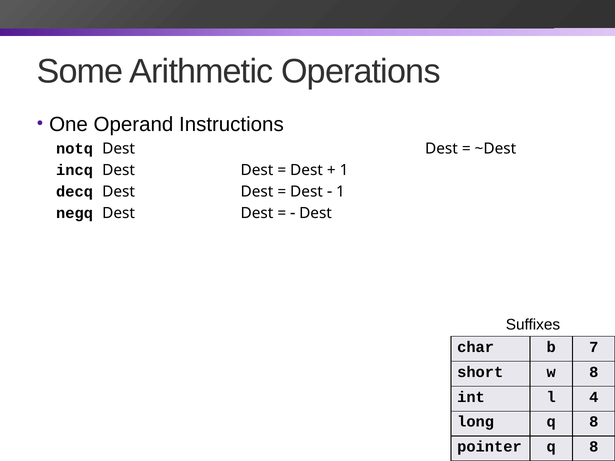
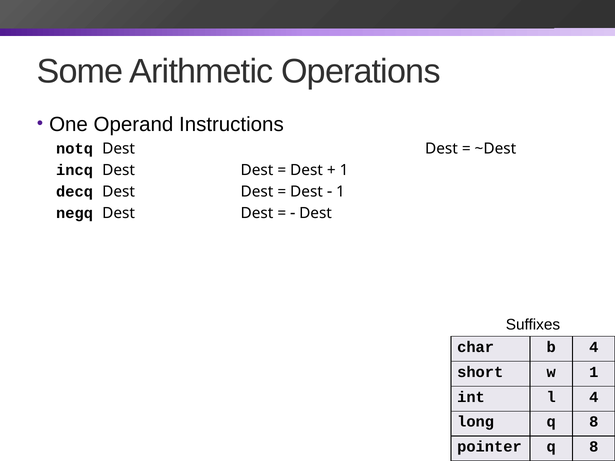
b 7: 7 -> 4 (594, 347)
w 8: 8 -> 1 (594, 372)
